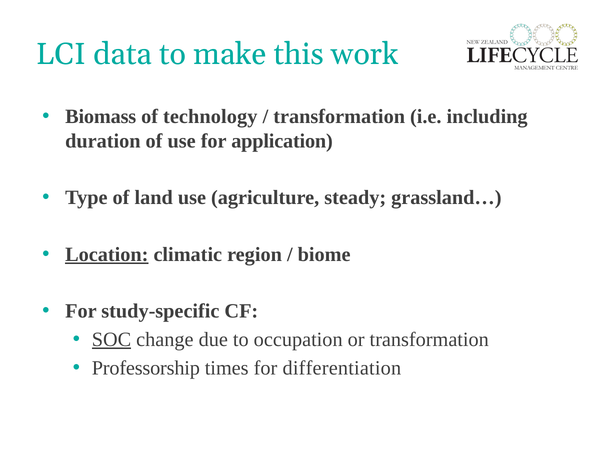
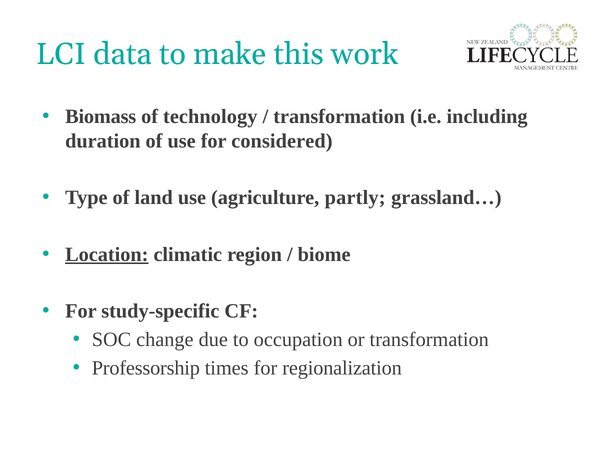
application: application -> considered (282, 141)
steady: steady -> partly (355, 198)
SOC underline: present -> none (111, 340)
differentiation: differentiation -> regionalization (342, 368)
